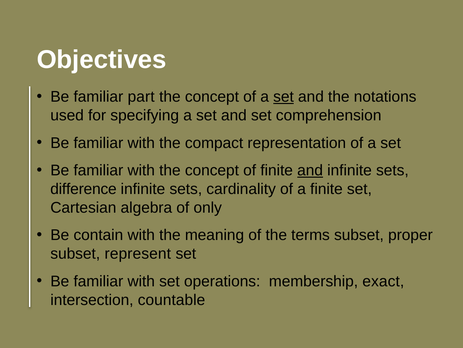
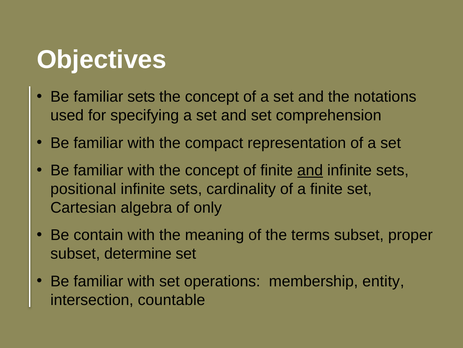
familiar part: part -> sets (141, 97)
set underline: present -> none (284, 97)
difference: difference -> positional (83, 189)
represent: represent -> determine (138, 253)
exact: exact -> entity (383, 281)
